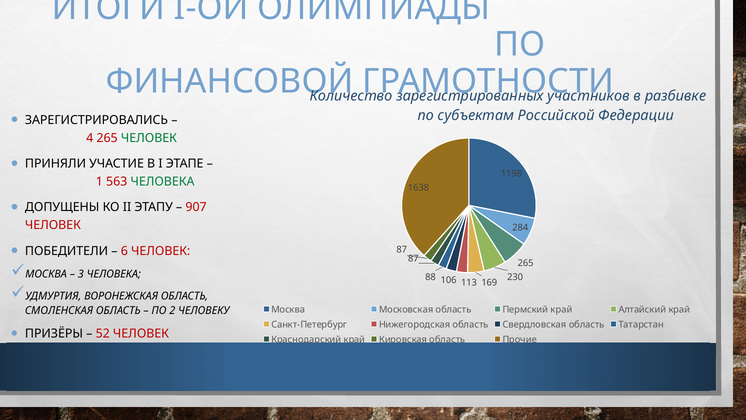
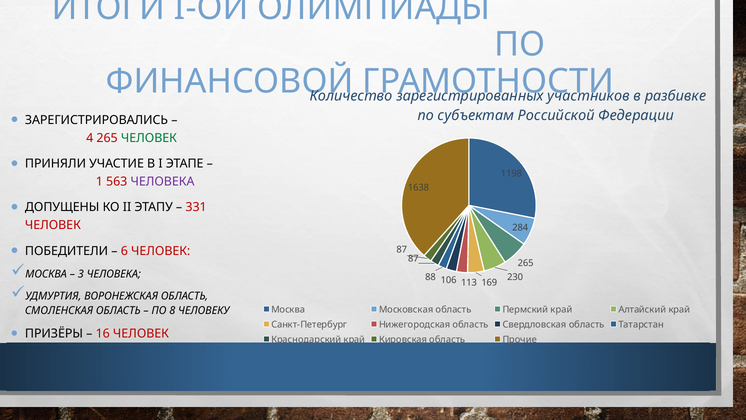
ЧЕЛОВЕКА colour: green -> purple (163, 182)
907: 907 -> 331 (196, 207)
2: 2 -> 8 (172, 310)
52: 52 -> 16 (103, 334)
